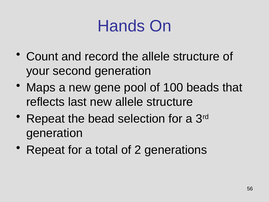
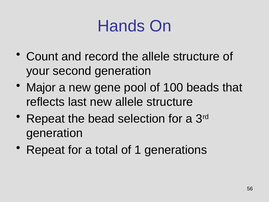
Maps: Maps -> Major (41, 88)
2: 2 -> 1 (138, 150)
